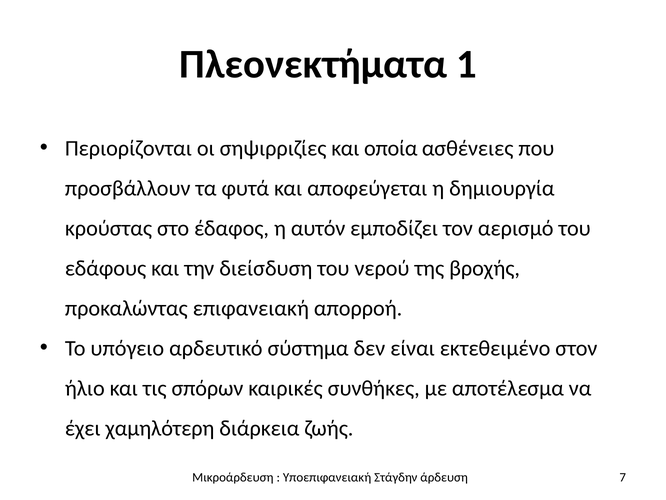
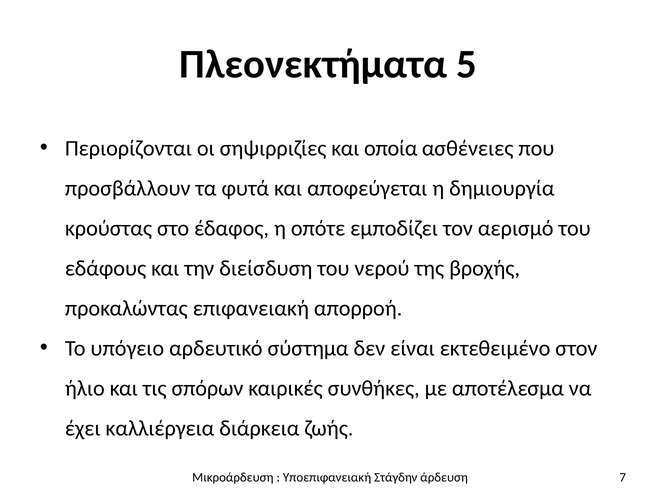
1: 1 -> 5 (467, 64)
αυτόν: αυτόν -> οπότε (318, 228)
χαμηλότερη: χαμηλότερη -> καλλιέργεια (160, 428)
